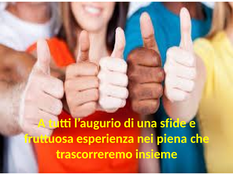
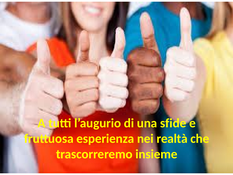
piena: piena -> realtà (172, 138)
